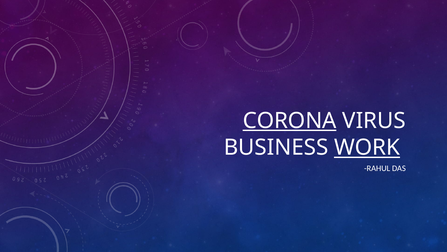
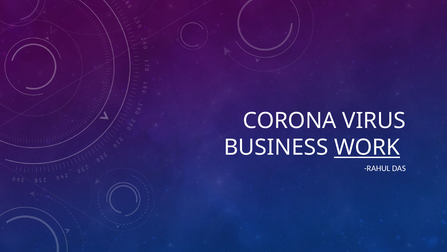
CORONA underline: present -> none (290, 120)
